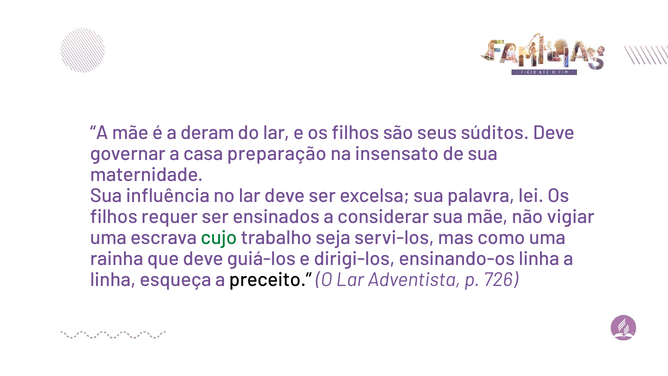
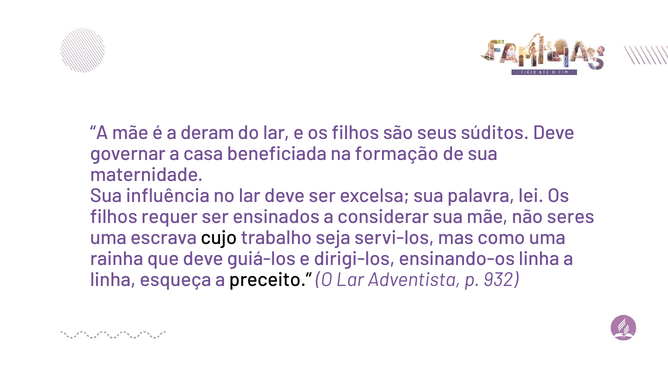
preparação: preparação -> beneficiada (277, 154)
insensato: insensato -> formação (397, 154)
vigiar: vigiar -> seres (571, 217)
cujo colour: green -> black (219, 238)
726: 726 -> 932 (501, 280)
